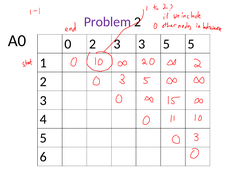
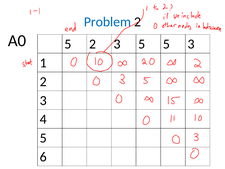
Problem colour: purple -> blue (107, 22)
A0 0: 0 -> 5 (68, 44)
3 3: 3 -> 5 (142, 44)
5 5: 5 -> 3 (191, 44)
